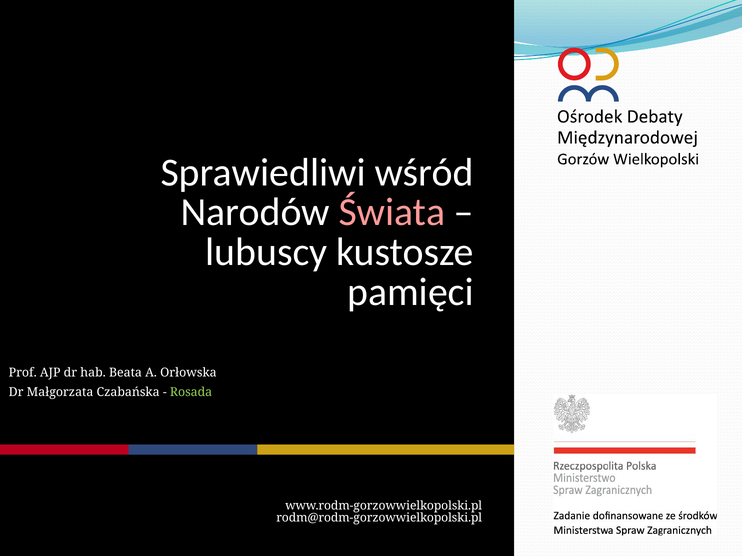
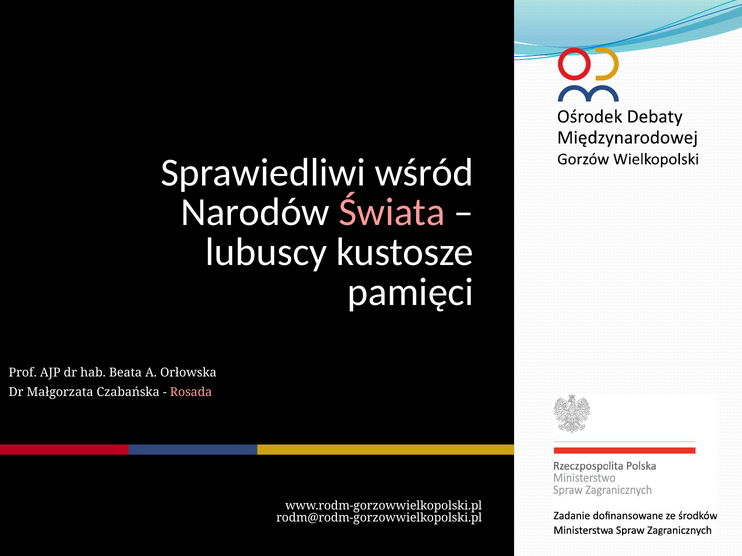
Rosada colour: light green -> pink (191, 393)
